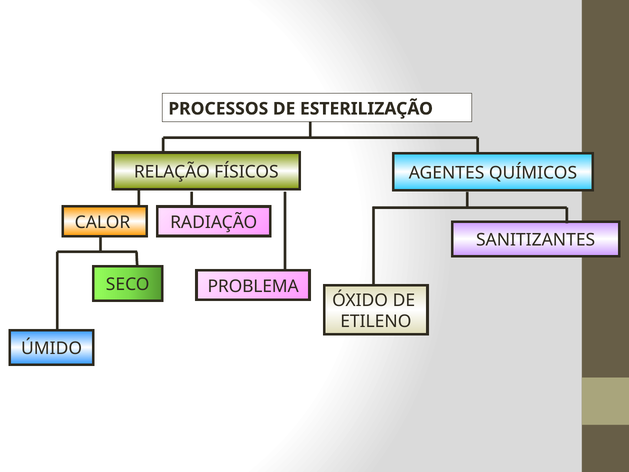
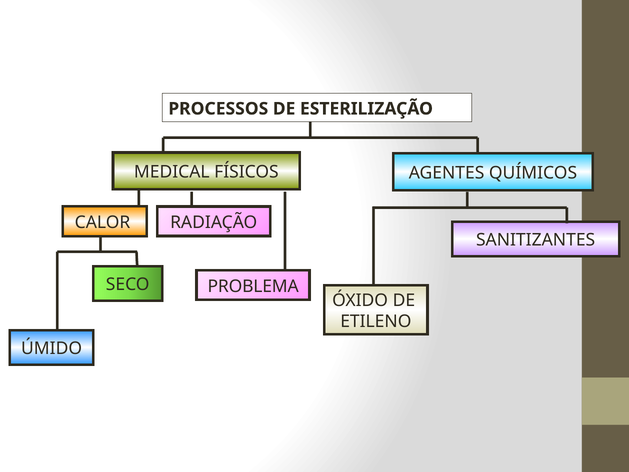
RELAÇÃO: RELAÇÃO -> MEDICAL (172, 172)
